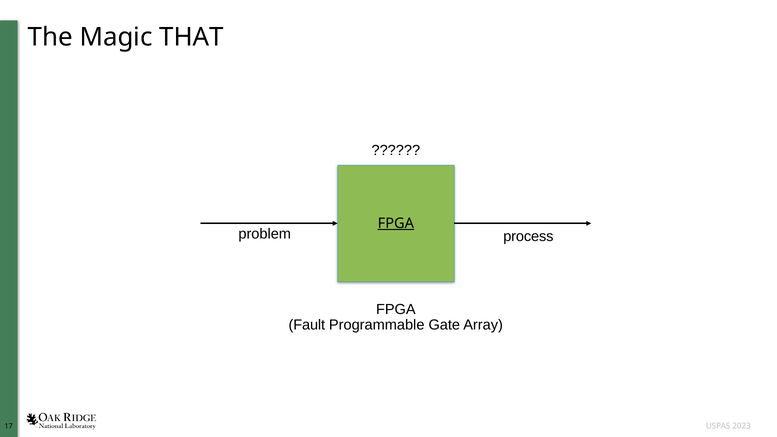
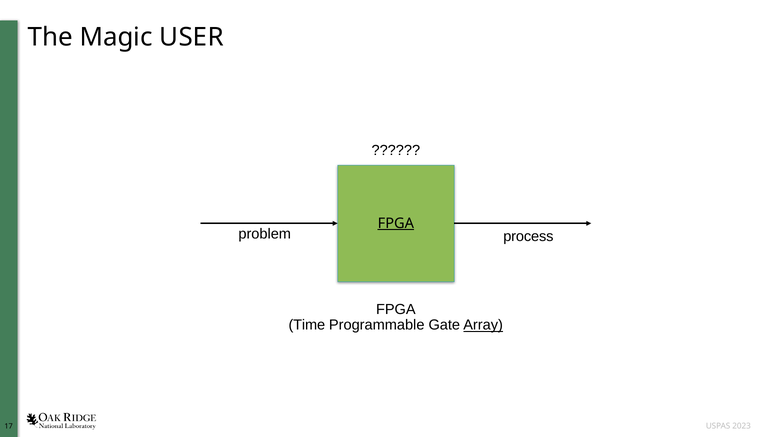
THAT: THAT -> USER (192, 37)
Fault: Fault -> Time (307, 325)
Array underline: none -> present (483, 325)
